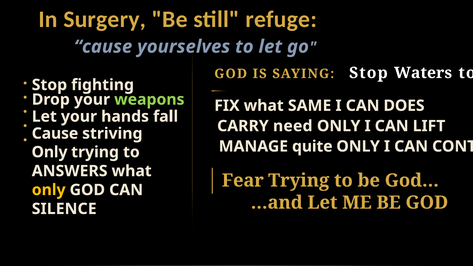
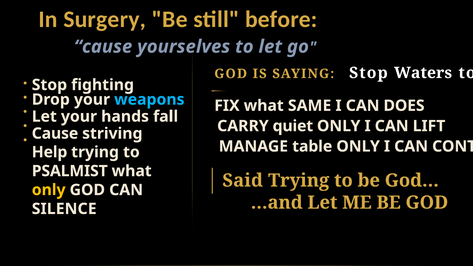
refuge: refuge -> before (281, 19)
weapons colour: light green -> light blue (149, 100)
need: need -> quiet (293, 126)
quite: quite -> table (312, 146)
Only: Only -> Help (50, 152)
ANSWERS: ANSWERS -> PSALMIST (70, 171)
Fear: Fear -> Said (243, 181)
